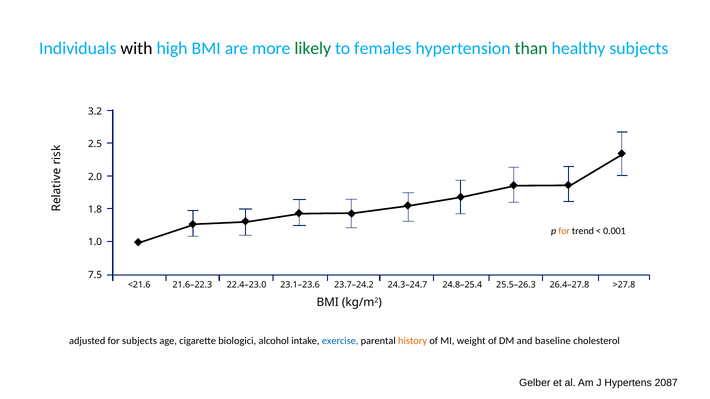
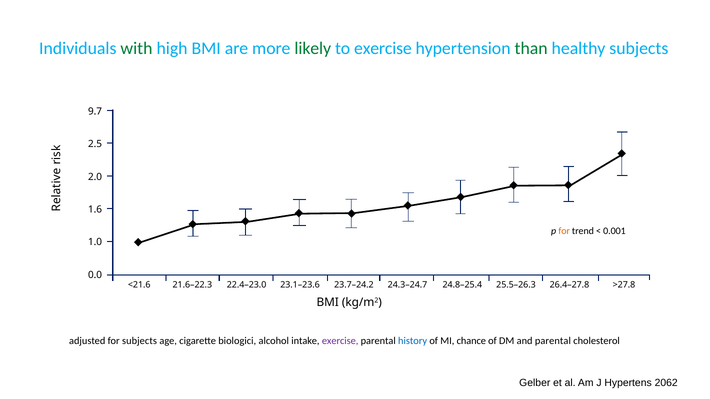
with colour: black -> green (136, 49)
to females: females -> exercise (383, 49)
3.2: 3.2 -> 9.7 (95, 111)
1.8: 1.8 -> 1.6 (95, 210)
7.5: 7.5 -> 0.0 (95, 275)
exercise colour: blue -> purple (340, 341)
history colour: orange -> blue (413, 341)
weight: weight -> chance (471, 341)
and baseline: baseline -> parental (553, 341)
2087: 2087 -> 2062 (666, 383)
